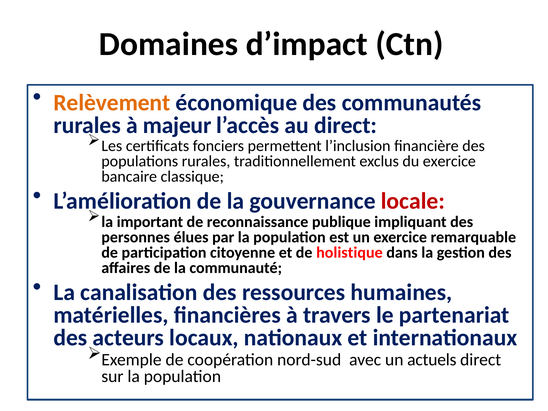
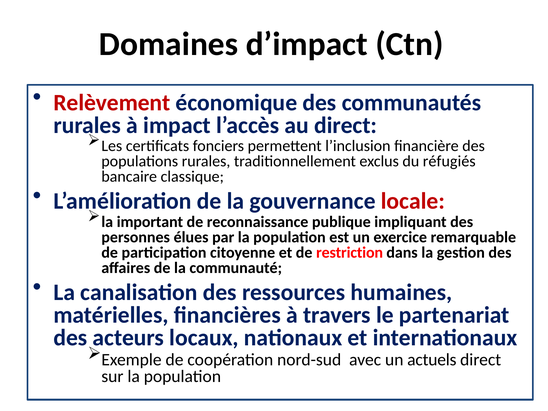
Relèvement colour: orange -> red (112, 103)
majeur: majeur -> impact (177, 125)
du exercice: exercice -> réfugiés (449, 161)
holistique: holistique -> restriction (350, 253)
